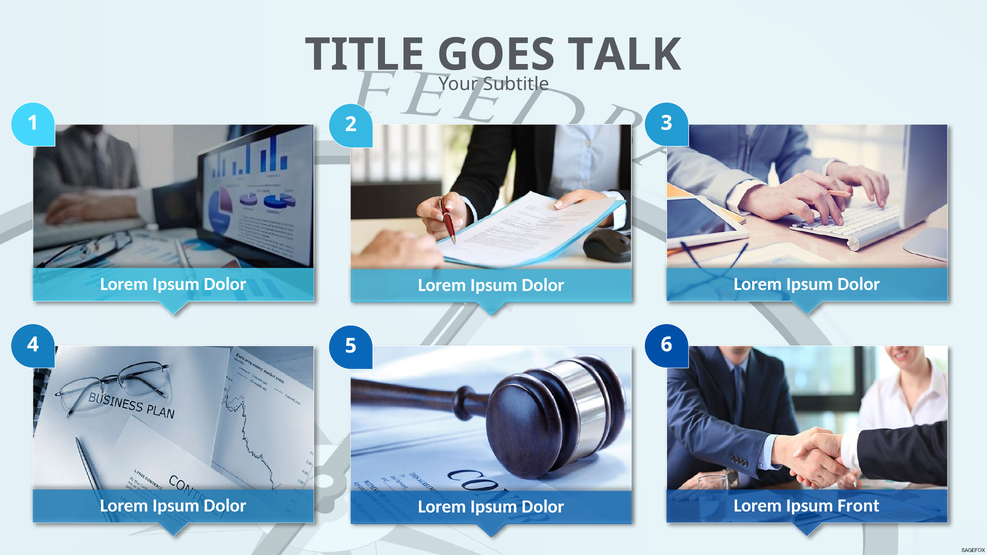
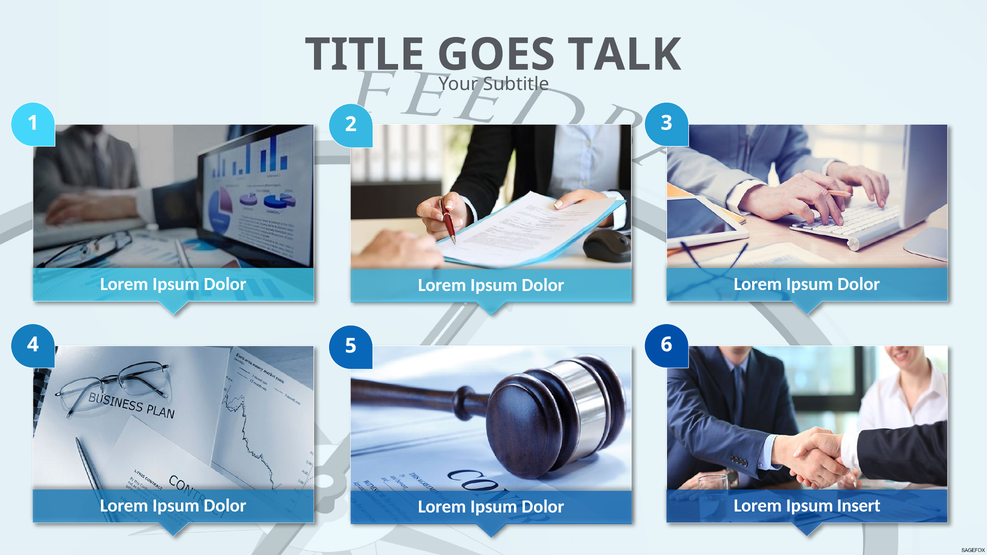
Front: Front -> Insert (859, 506)
